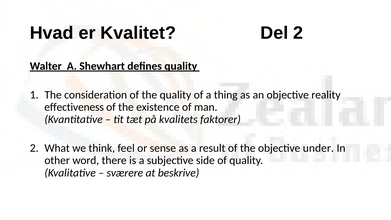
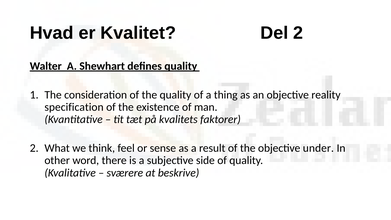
effectiveness: effectiveness -> specification (74, 107)
